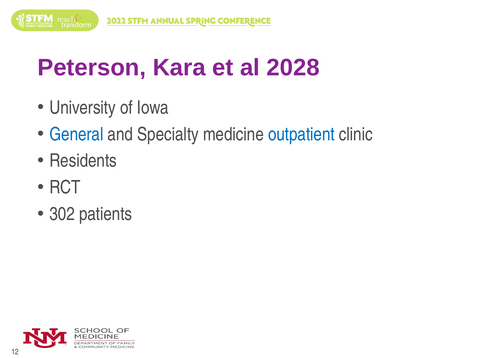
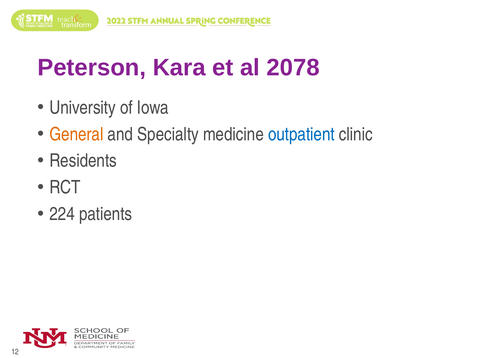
2028: 2028 -> 2078 (293, 67)
General colour: blue -> orange (76, 134)
302: 302 -> 224 (62, 214)
